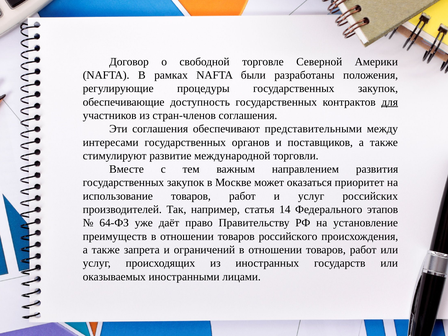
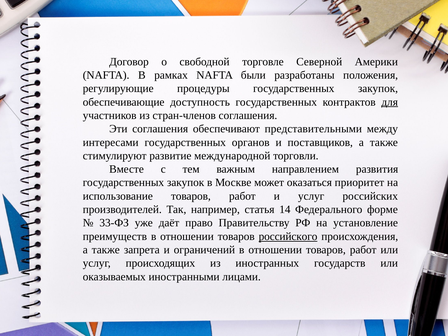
этапов: этапов -> форме (382, 210)
64-ФЗ: 64-ФЗ -> 33-ФЗ (114, 223)
российского underline: none -> present (288, 236)
